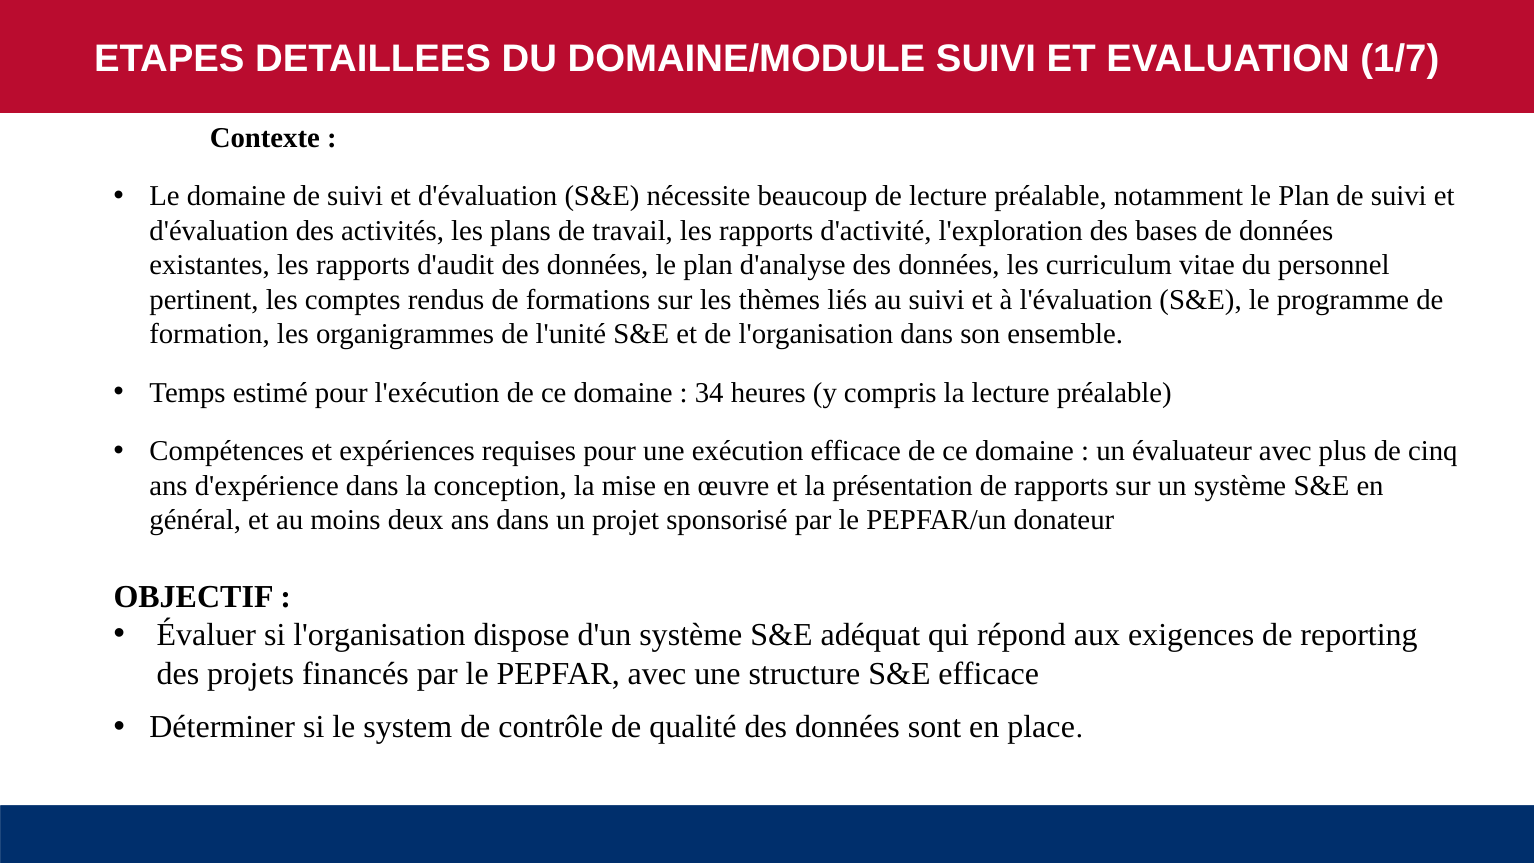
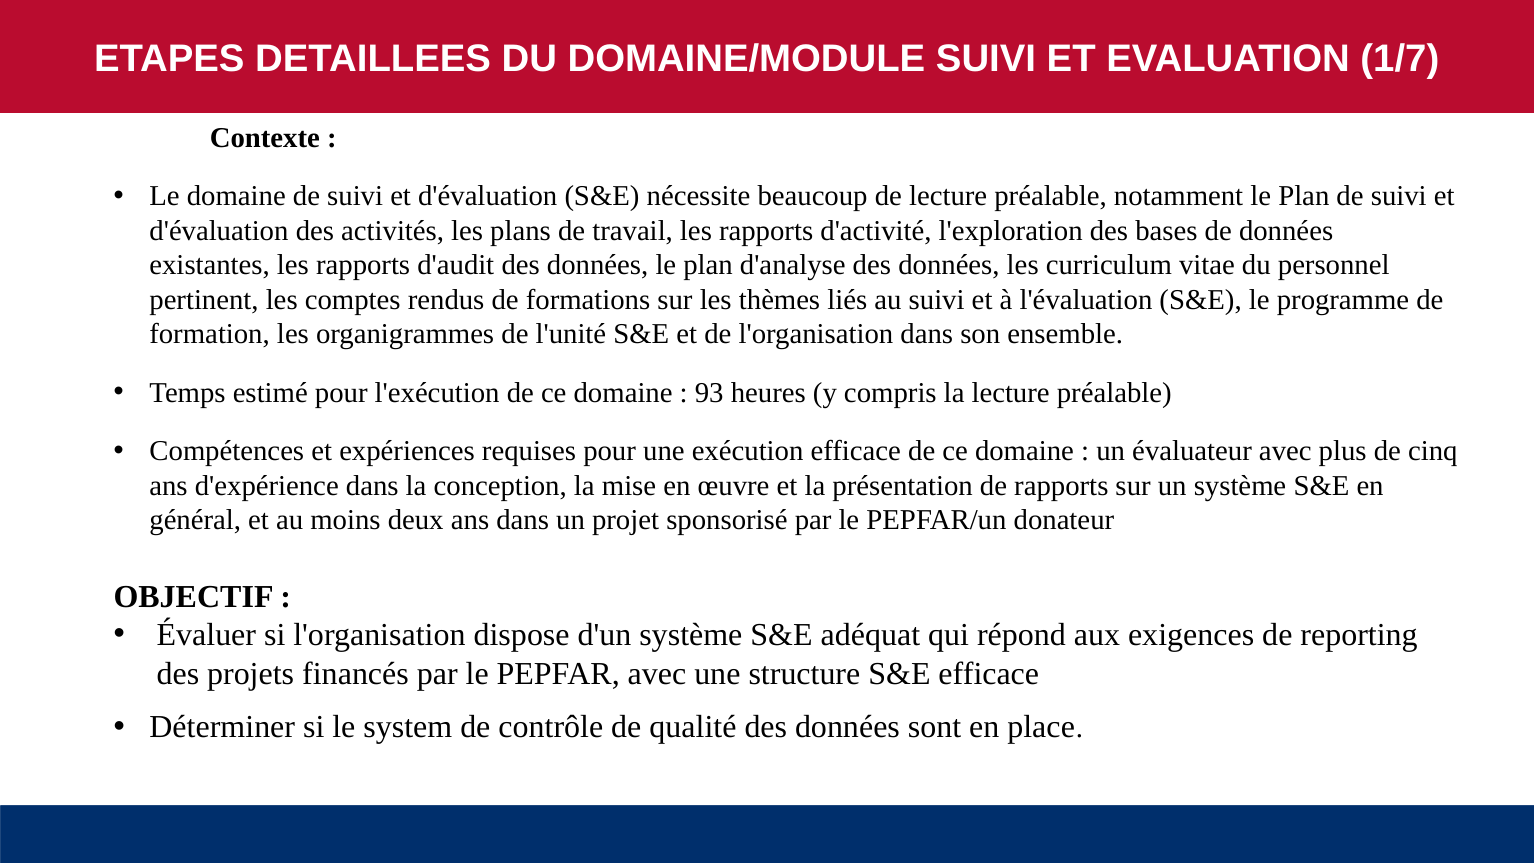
34: 34 -> 93 (709, 393)
